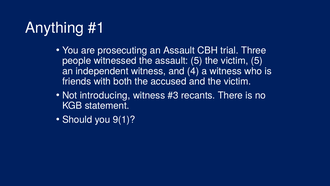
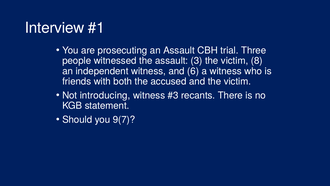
Anything: Anything -> Interview (55, 28)
assault 5: 5 -> 3 (196, 61)
victim 5: 5 -> 8 (257, 61)
4: 4 -> 6 (193, 71)
9(1: 9(1 -> 9(7 (124, 119)
